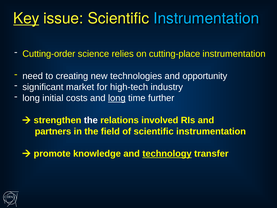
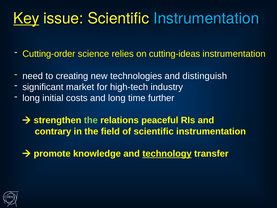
cutting-place: cutting-place -> cutting-ideas (175, 54)
opportunity: opportunity -> distinguish (205, 76)
long underline: present -> none (117, 98)
the colour: white -> light green (91, 120)
involved: involved -> peaceful (160, 120)
partners: partners -> contrary (53, 131)
